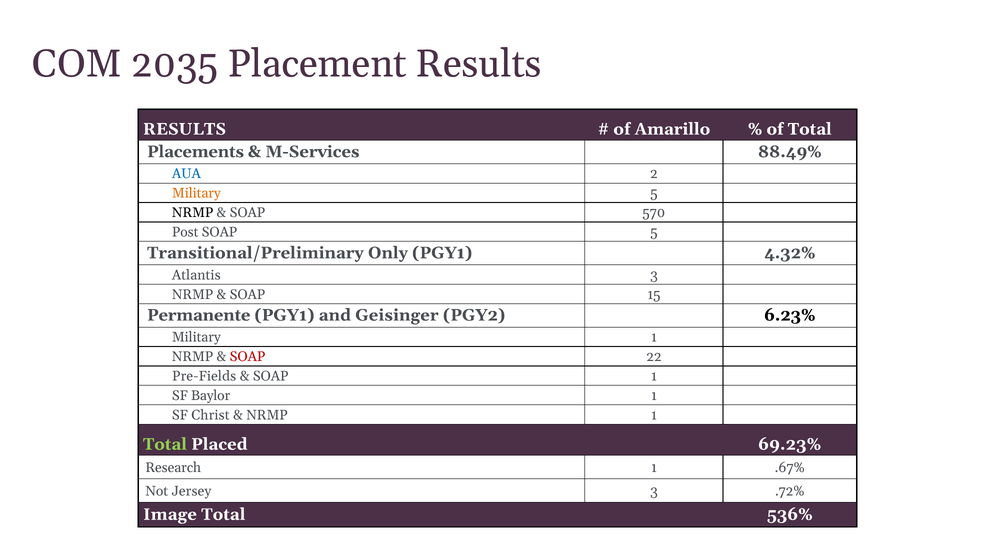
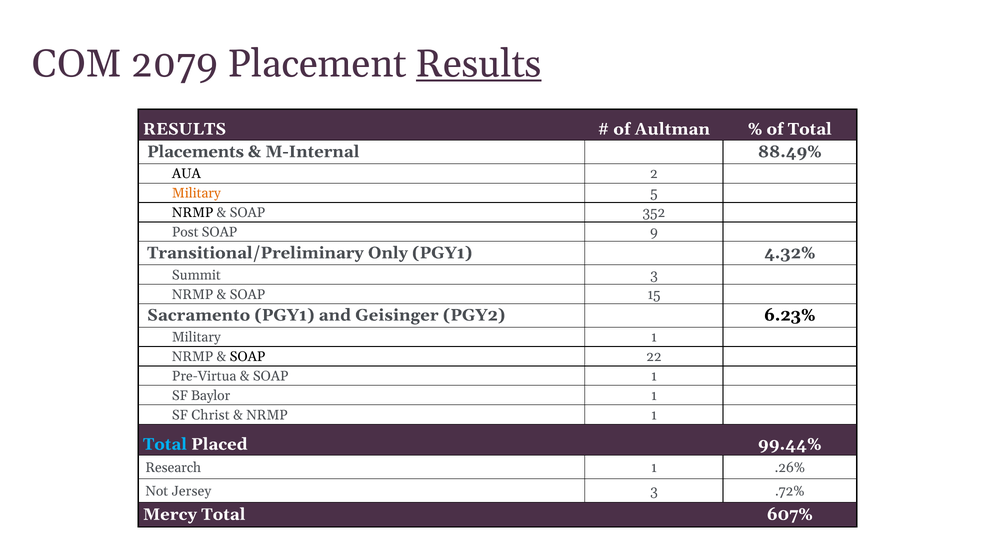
2035: 2035 -> 2079 (175, 64)
Results underline: none -> present (479, 64)
Amarillo: Amarillo -> Aultman (672, 129)
M-Services: M-Services -> M-Internal (312, 152)
AUA colour: blue -> black (186, 174)
570: 570 -> 352 (654, 213)
SOAP 5: 5 -> 9 (654, 232)
Atlantis: Atlantis -> Summit (196, 275)
Permanente: Permanente -> Sacramento (199, 315)
SOAP colour: red -> black (248, 357)
Pre-Fields: Pre-Fields -> Pre-Virtua (204, 376)
Total colour: light green -> light blue (165, 444)
69.23%: 69.23% -> 99.44% (790, 444)
.67%: .67% -> .26% (790, 467)
Image: Image -> Mercy (170, 514)
536%: 536% -> 607% (790, 514)
